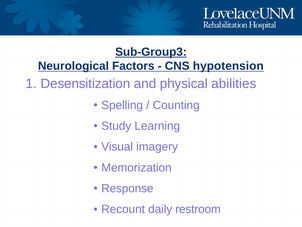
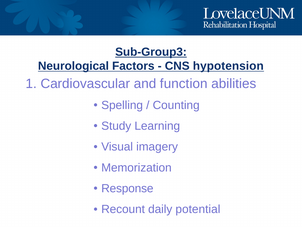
Desensitization: Desensitization -> Cardiovascular (85, 83)
physical: physical -> function (184, 83)
restroom: restroom -> potential (198, 209)
